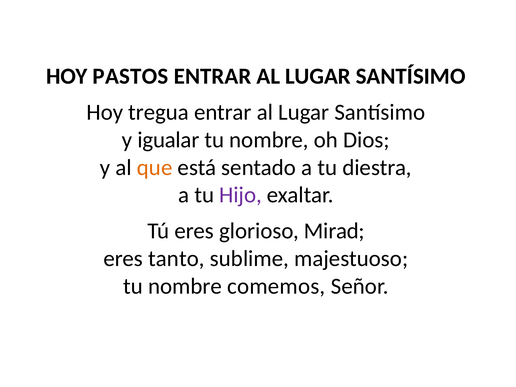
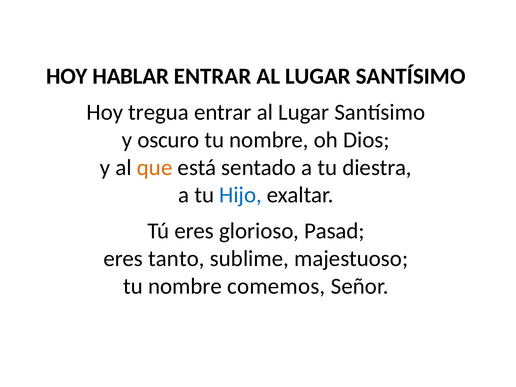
PASTOS: PASTOS -> HABLAR (131, 76)
igualar: igualar -> oscuro (168, 140)
Hijo colour: purple -> blue (241, 195)
Mirad: Mirad -> Pasad (334, 231)
